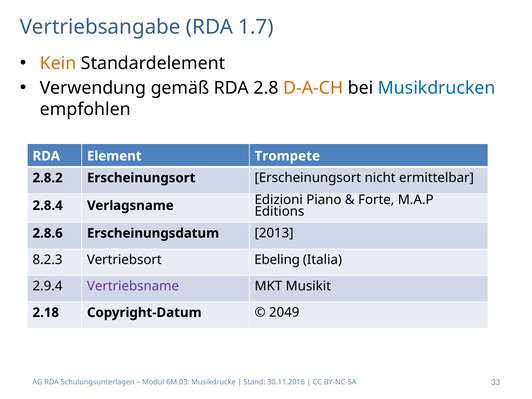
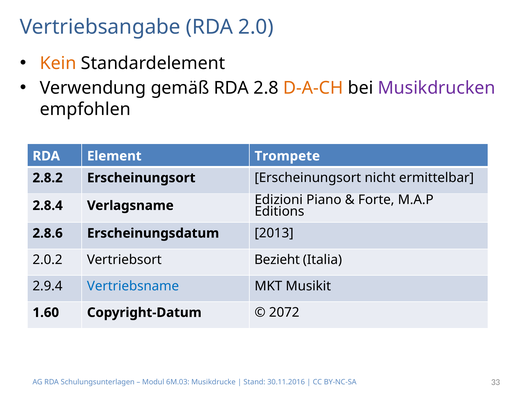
1.7: 1.7 -> 2.0 (256, 27)
Musikdrucken colour: blue -> purple (437, 88)
8.2.3: 8.2.3 -> 2.0.2 (47, 260)
Ebeling: Ebeling -> Bezieht (277, 260)
Vertriebsname colour: purple -> blue (133, 286)
2.18: 2.18 -> 1.60 (46, 313)
2049: 2049 -> 2072 (284, 313)
